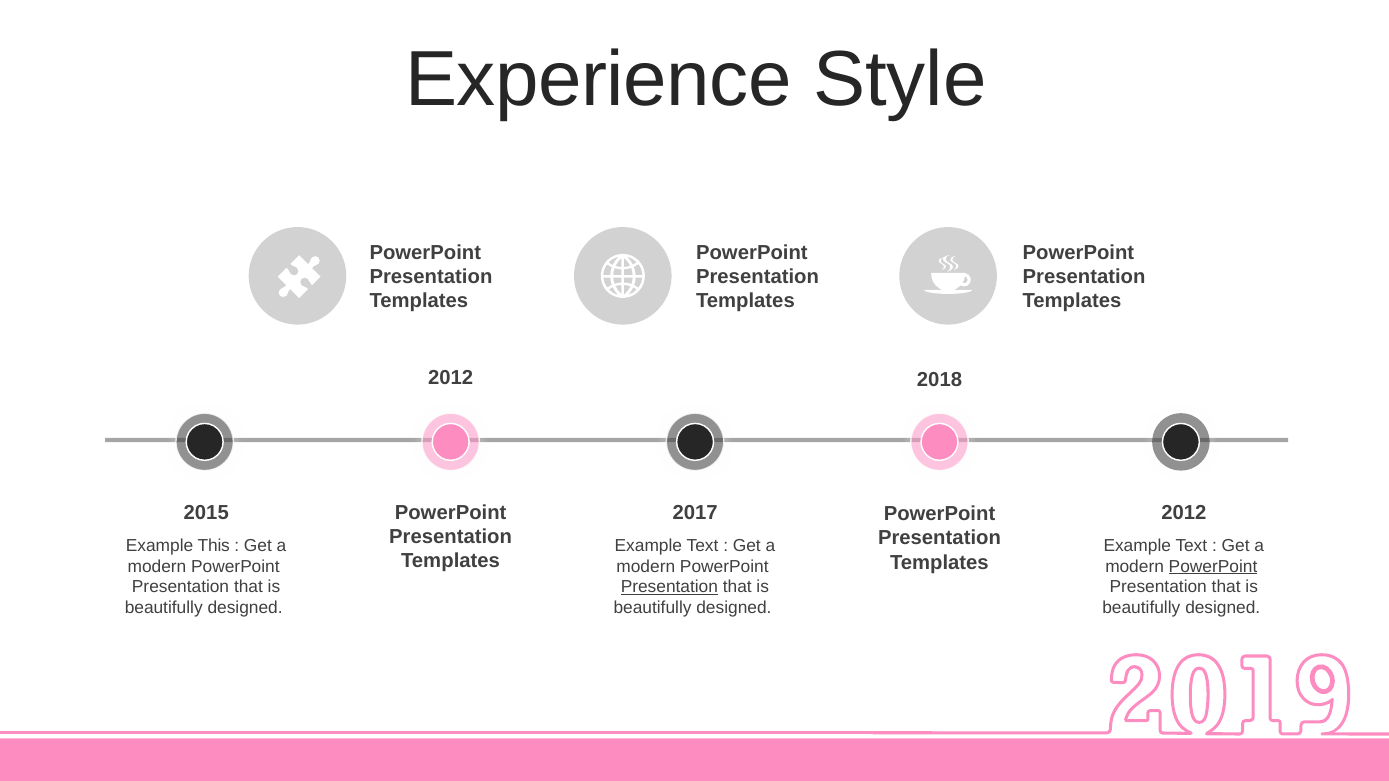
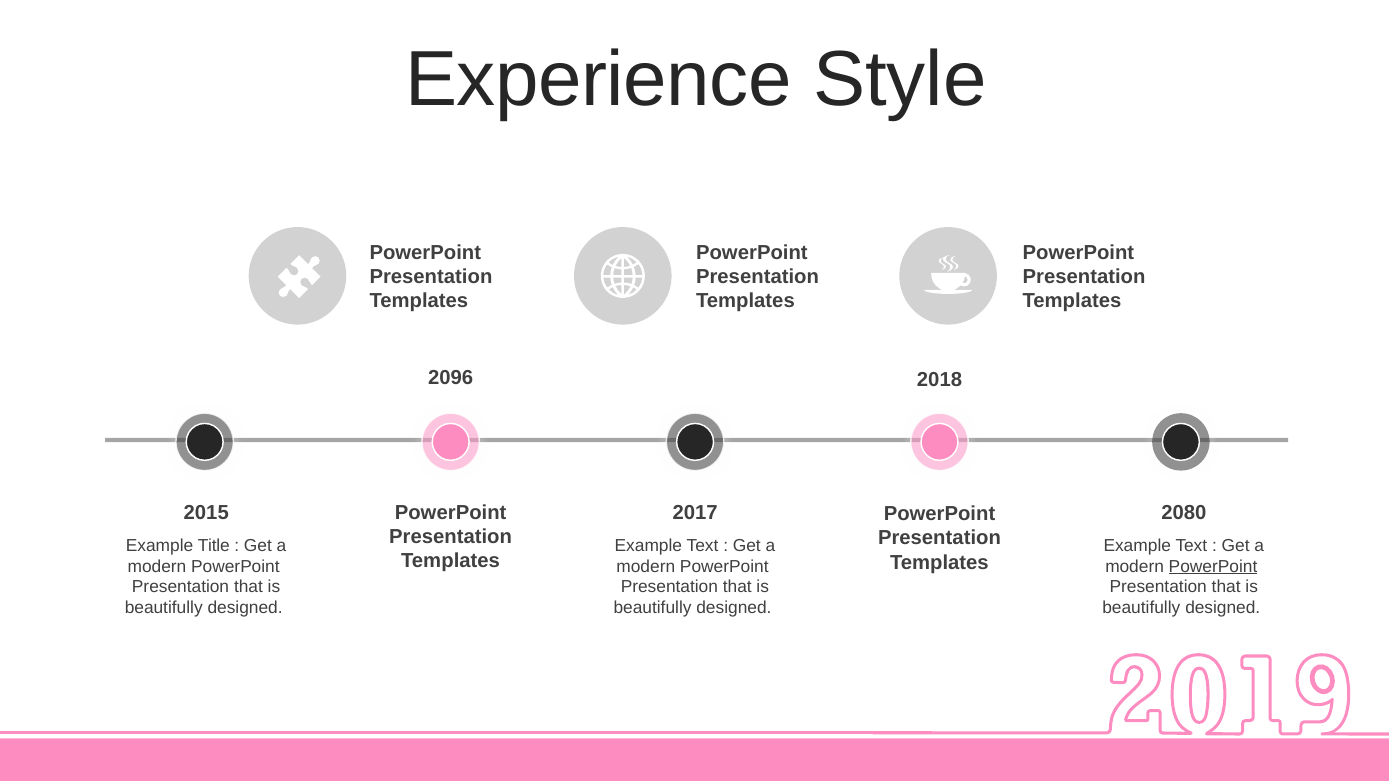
2012: 2012 -> 2096 (451, 378)
2012: 2012 -> 2080 (1184, 513)
This: This -> Title (214, 546)
Presentation underline: present -> none (669, 587)
